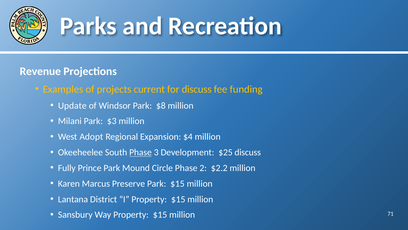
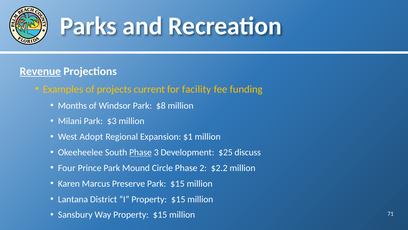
Revenue underline: none -> present (40, 71)
for discuss: discuss -> facility (197, 89)
Update: Update -> Months (72, 105)
$4: $4 -> $1 (188, 137)
Fully: Fully -> Four (67, 168)
